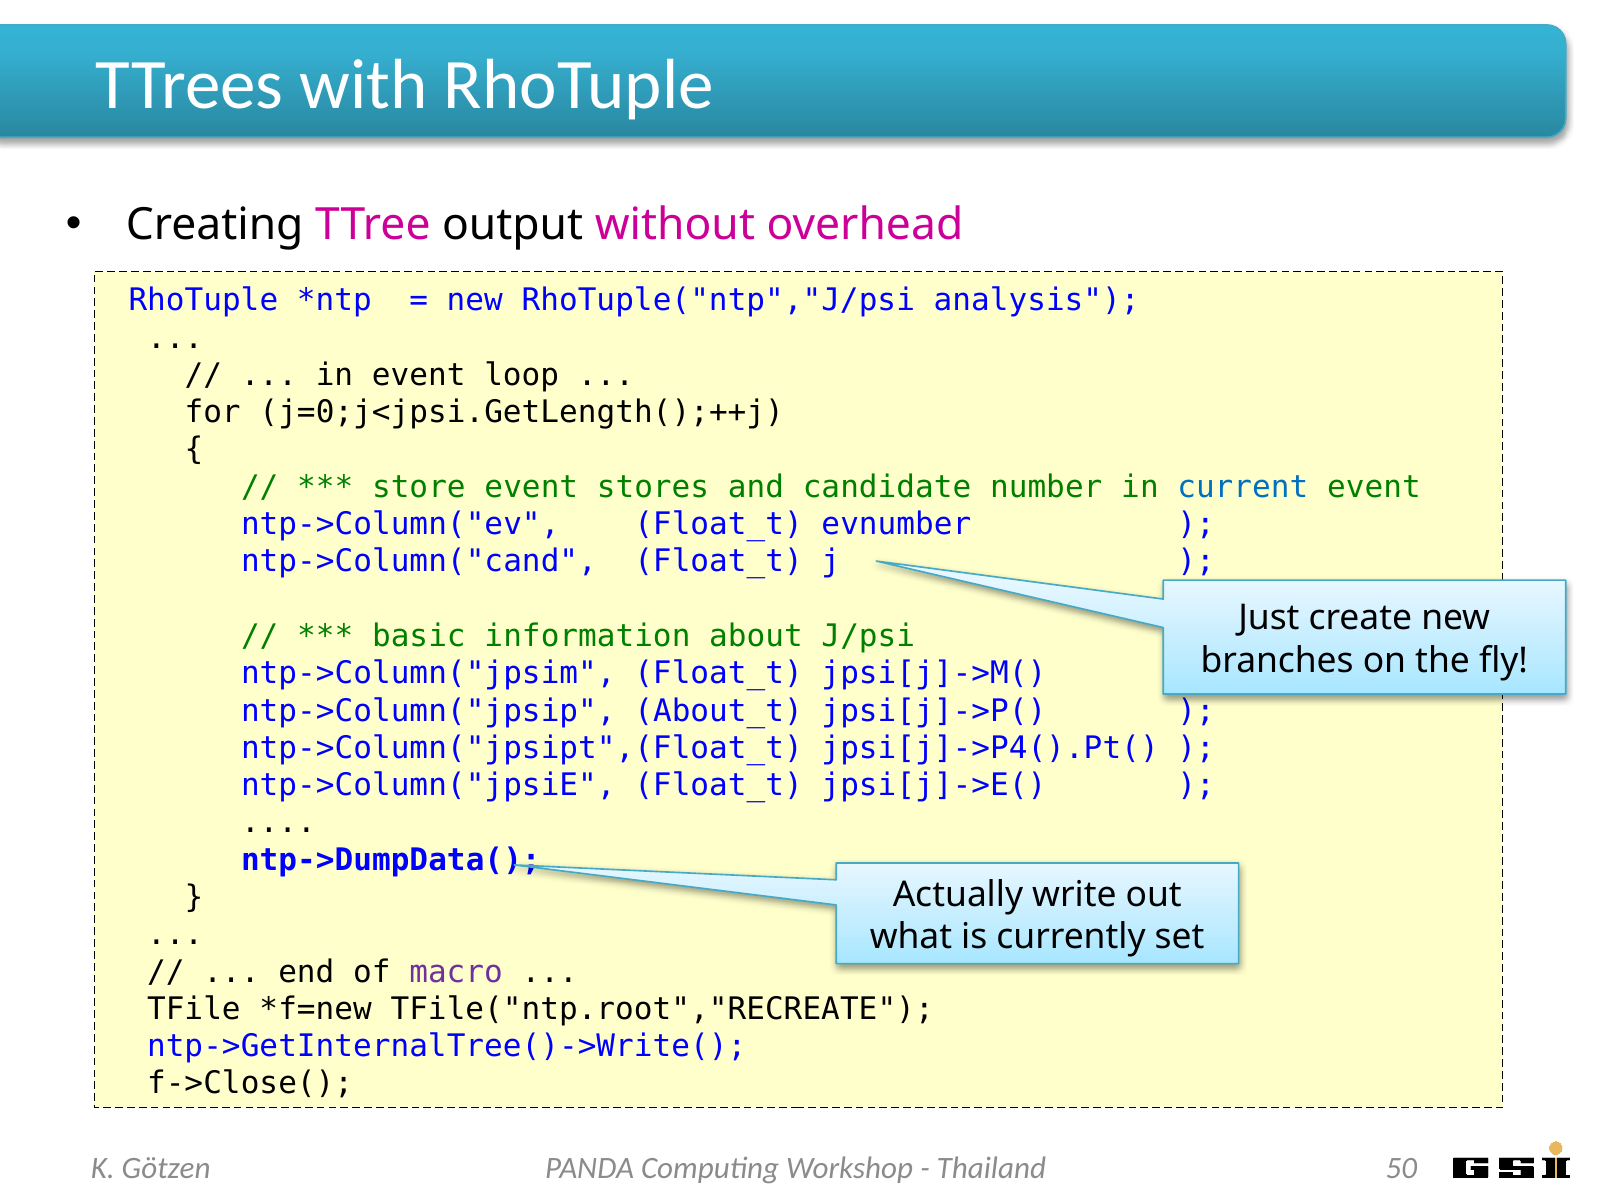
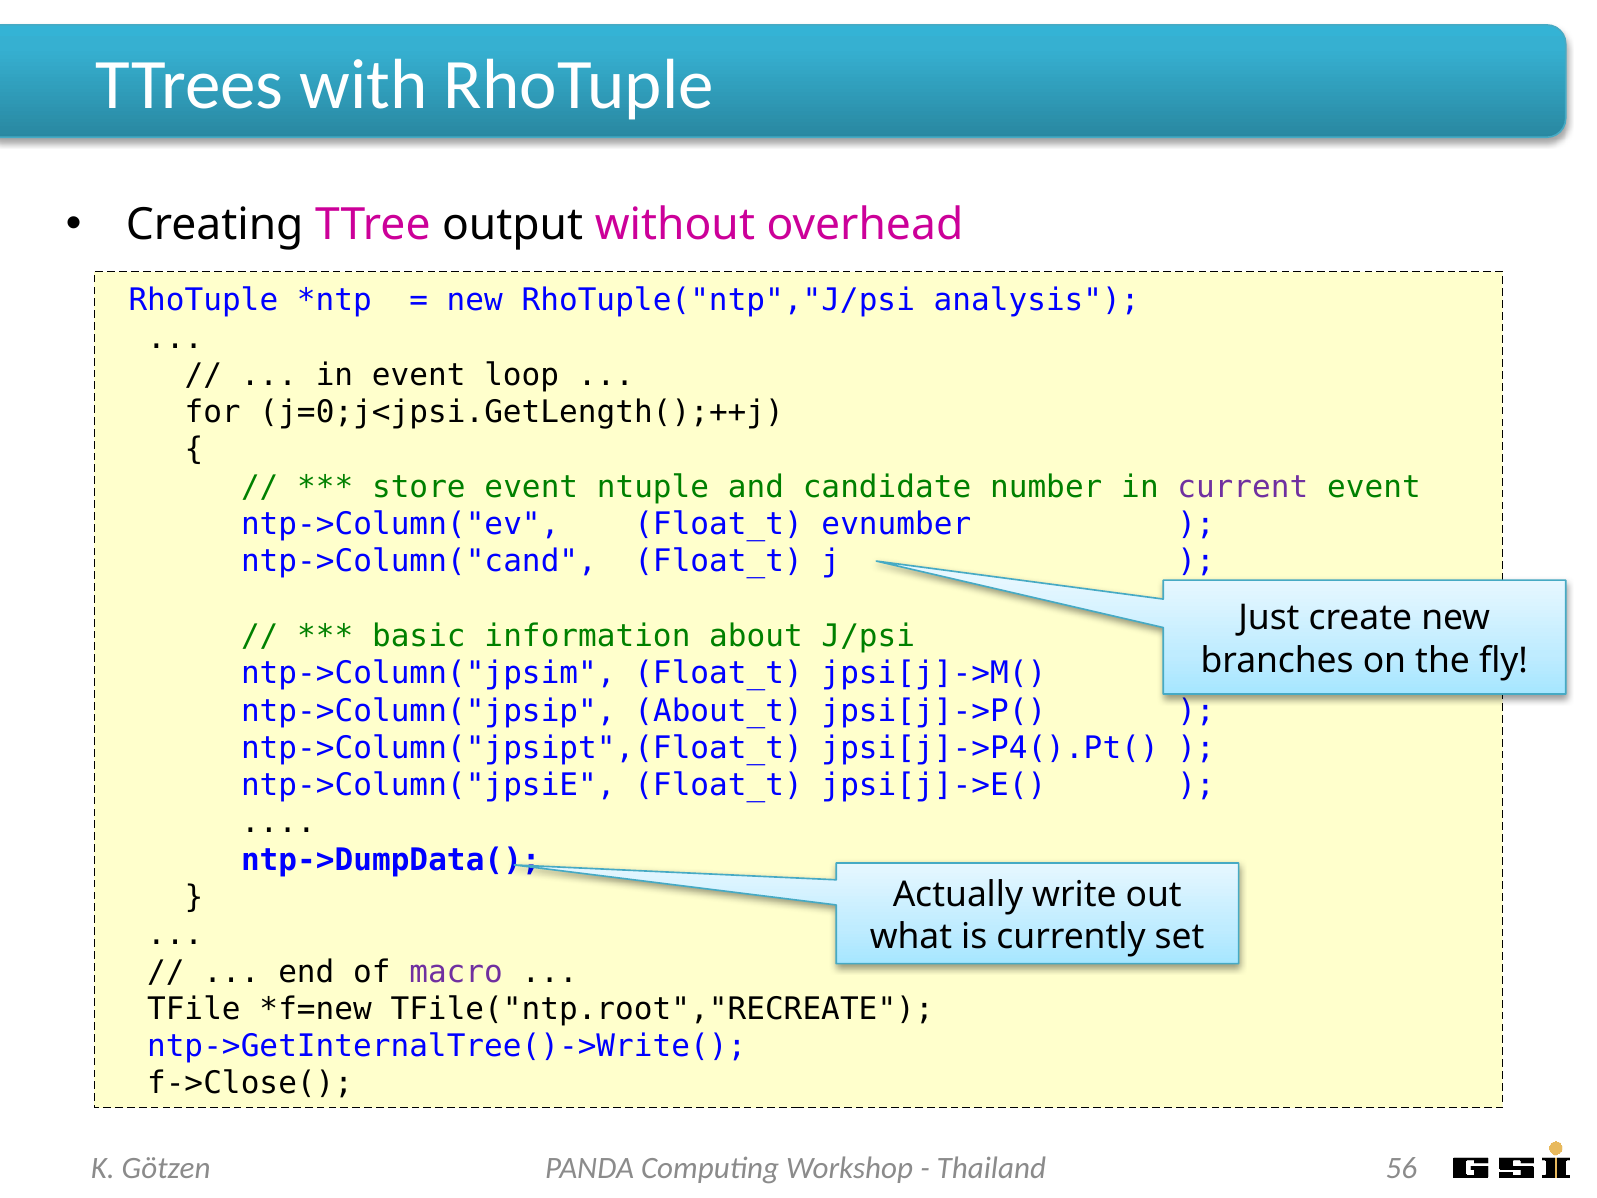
stores: stores -> ntuple (653, 487)
current colour: blue -> purple (1243, 487)
50: 50 -> 56 (1401, 1168)
